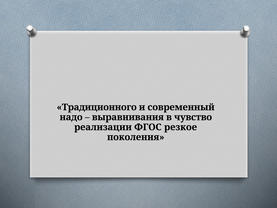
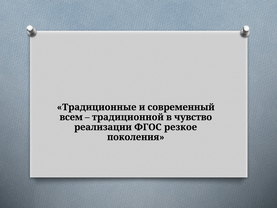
Традиционного: Традиционного -> Традиционные (97, 107)
надо: надо -> всем (71, 117)
выравнивания: выравнивания -> традиционной (128, 117)
